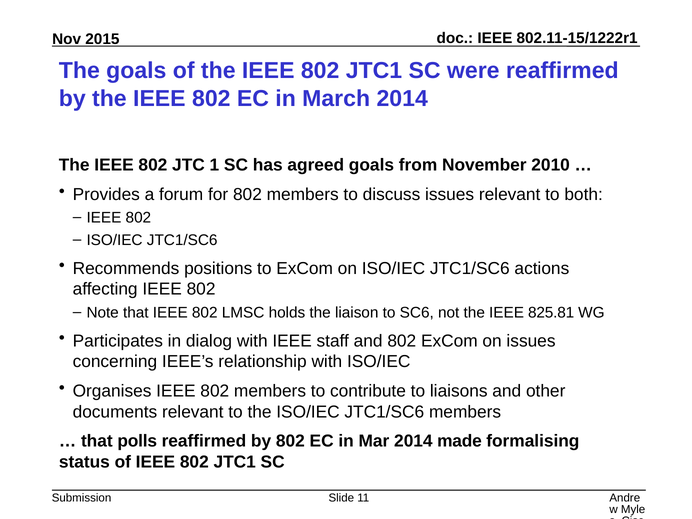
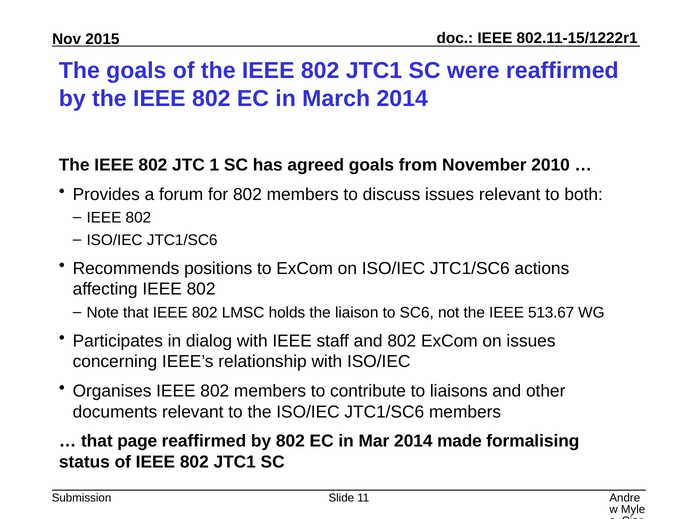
825.81: 825.81 -> 513.67 (551, 312)
polls: polls -> page (137, 441)
